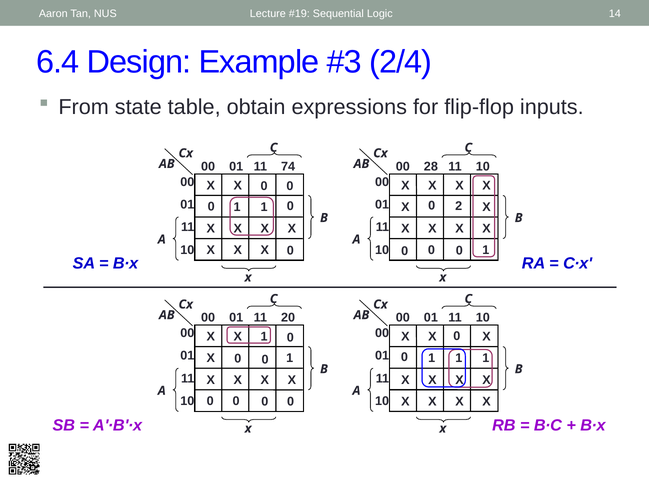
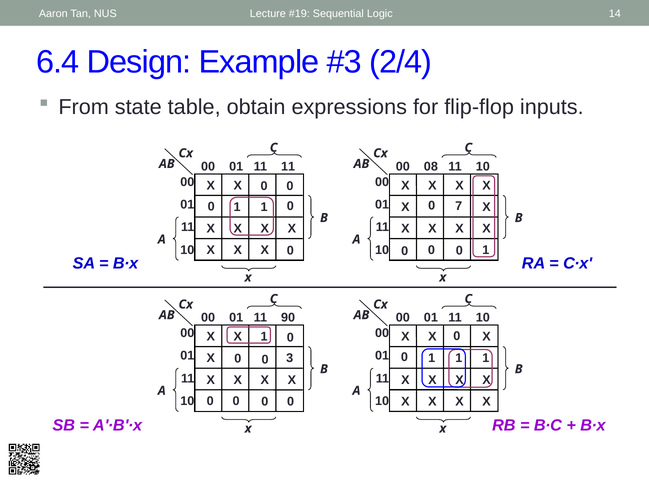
11 74: 74 -> 11 (288, 167)
28: 28 -> 08 (431, 167)
2: 2 -> 7 (459, 207)
20: 20 -> 90 (288, 318)
0 1: 1 -> 3 (290, 359)
